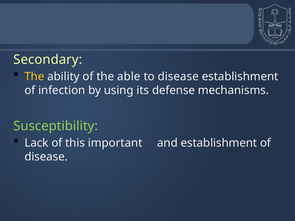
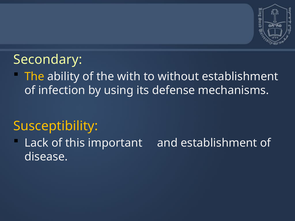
able: able -> with (129, 77)
to disease: disease -> without (178, 77)
Susceptibility colour: light green -> yellow (56, 126)
